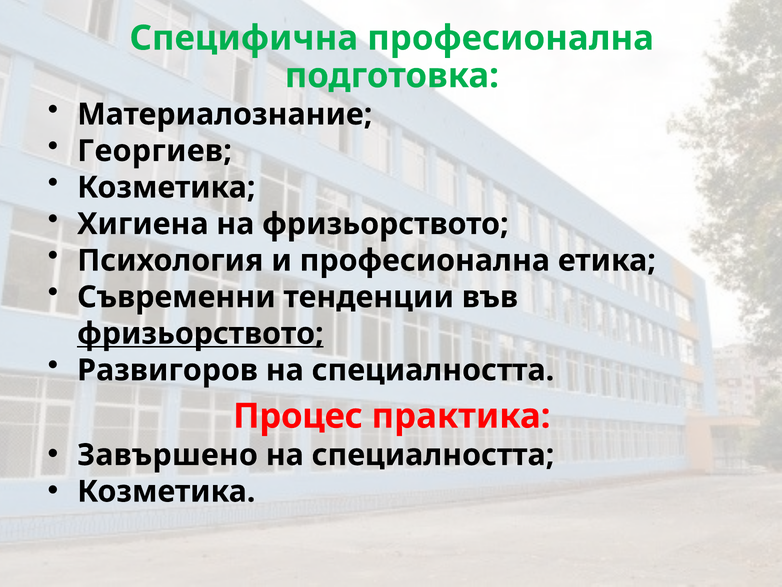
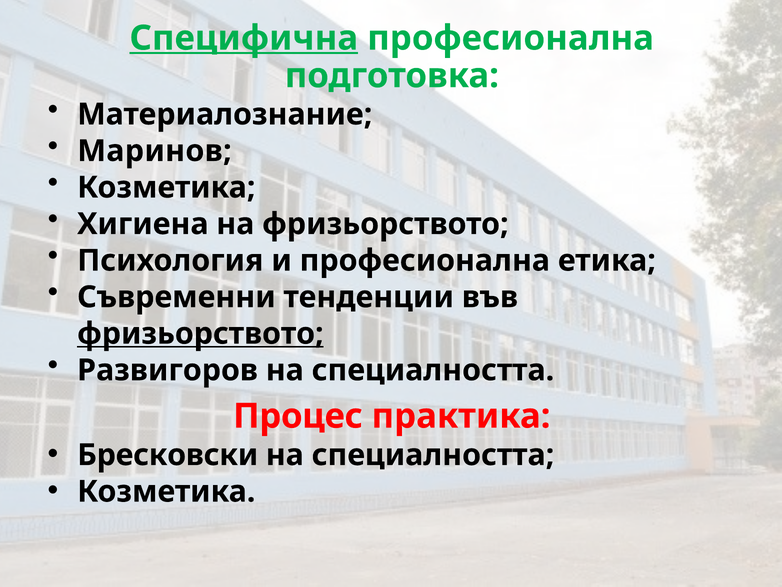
Специфична underline: none -> present (244, 38)
Георгиев: Георгиев -> Маринов (155, 151)
Завършено: Завършено -> Бресковски (168, 455)
